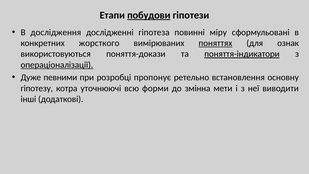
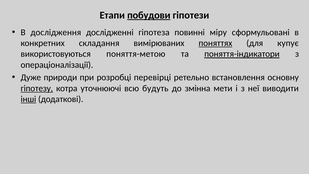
жорсткого: жорсткого -> складання (99, 43)
ознак: ознак -> купує (288, 43)
поняття-докази: поняття-докази -> поняття-метою (136, 54)
операціоналізації underline: present -> none (57, 65)
певними: певними -> природи (60, 77)
пропонує: пропонує -> перевірці (152, 77)
гіпотезу underline: none -> present (37, 88)
форми: форми -> будуть (155, 88)
інші underline: none -> present (28, 99)
